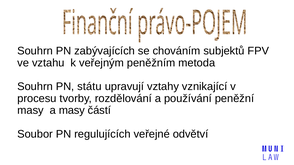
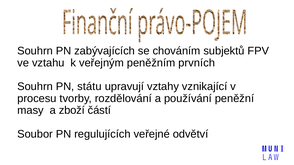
metoda: metoda -> prvních (197, 63)
a masy: masy -> zboží (72, 111)
